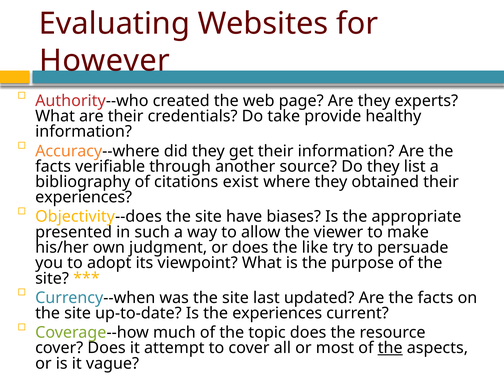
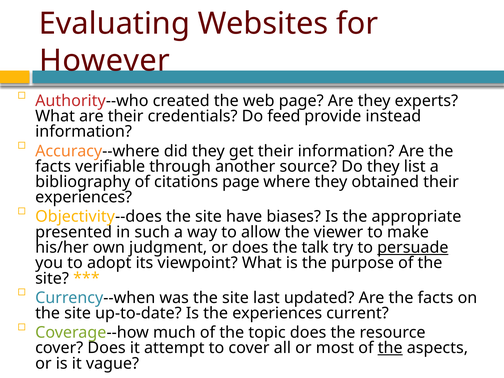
take: take -> feed (284, 116)
healthy: healthy -> instead (393, 116)
citations exist: exist -> page (241, 182)
like: like -> talk (315, 248)
persuade underline: none -> present (413, 248)
